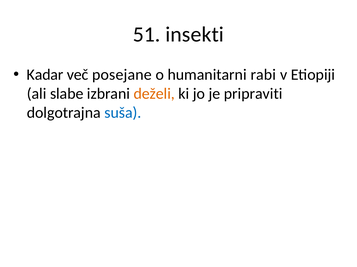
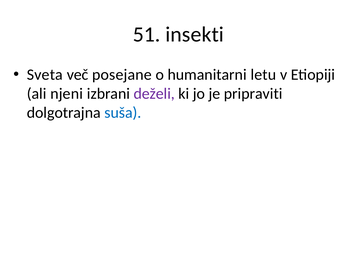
Kadar: Kadar -> Sveta (45, 75)
rabi: rabi -> letu (263, 75)
slabe: slabe -> njeni (67, 94)
deželi colour: orange -> purple (154, 94)
